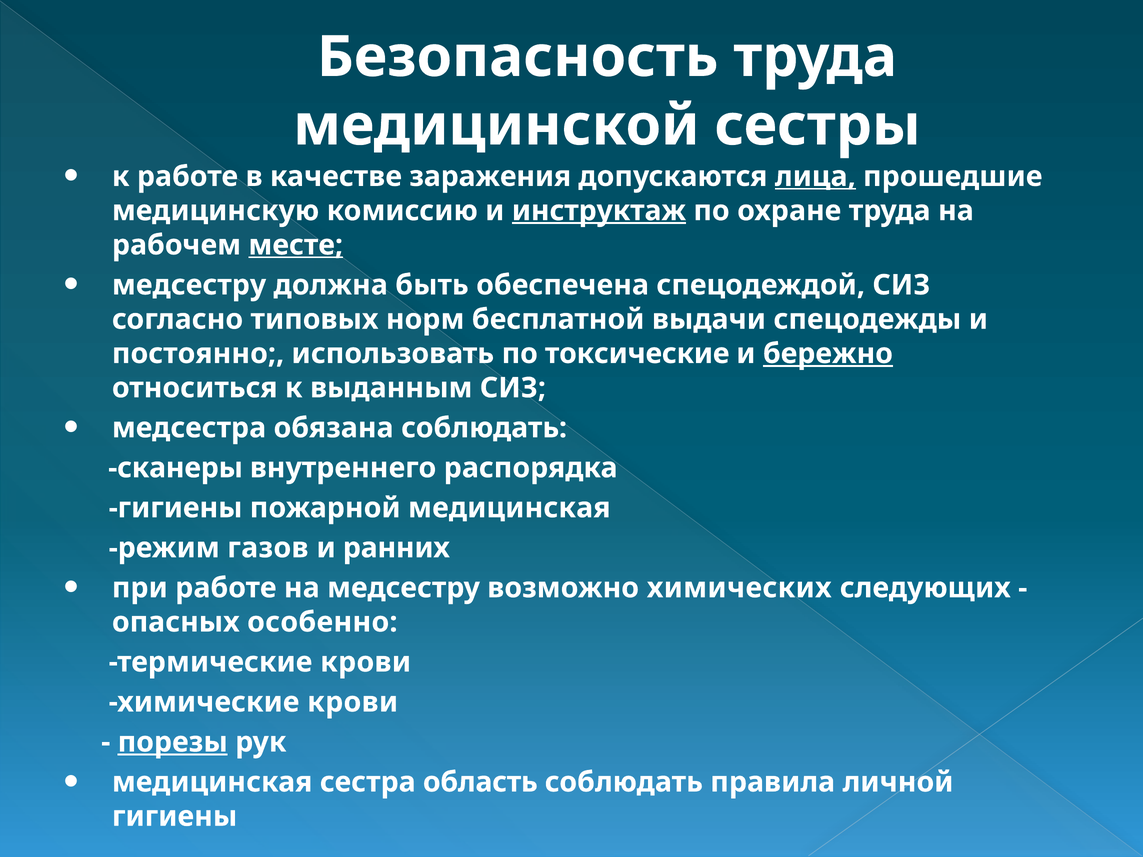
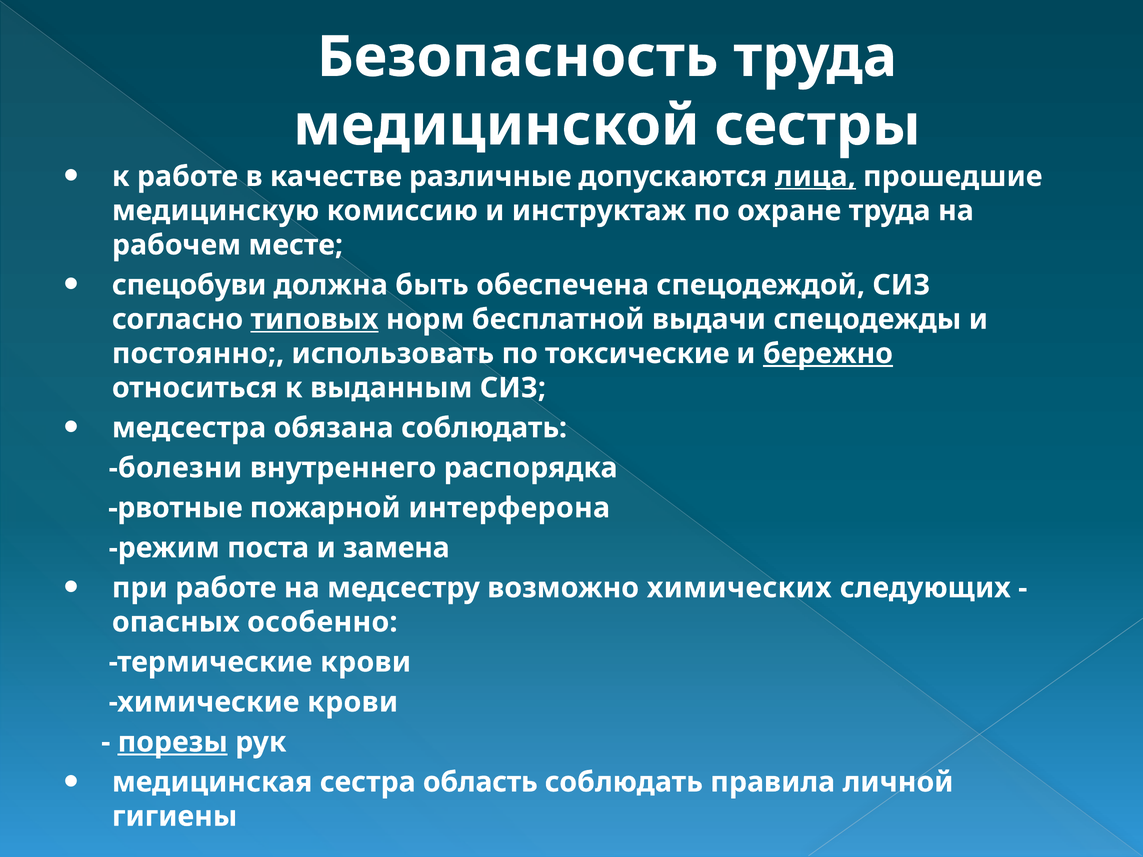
заражения: заражения -> различные (490, 177)
инструктаж underline: present -> none (599, 211)
месте underline: present -> none (296, 245)
медсестру: медсестру -> спецобуви (189, 285)
типовых underline: none -> present (314, 319)
сканеры: сканеры -> болезни (175, 468)
гигиены: гигиены -> рвотные (176, 508)
пожарной медицинская: медицинская -> интерферона (509, 508)
газов: газов -> поста (268, 548)
ранних: ранних -> замена (396, 548)
